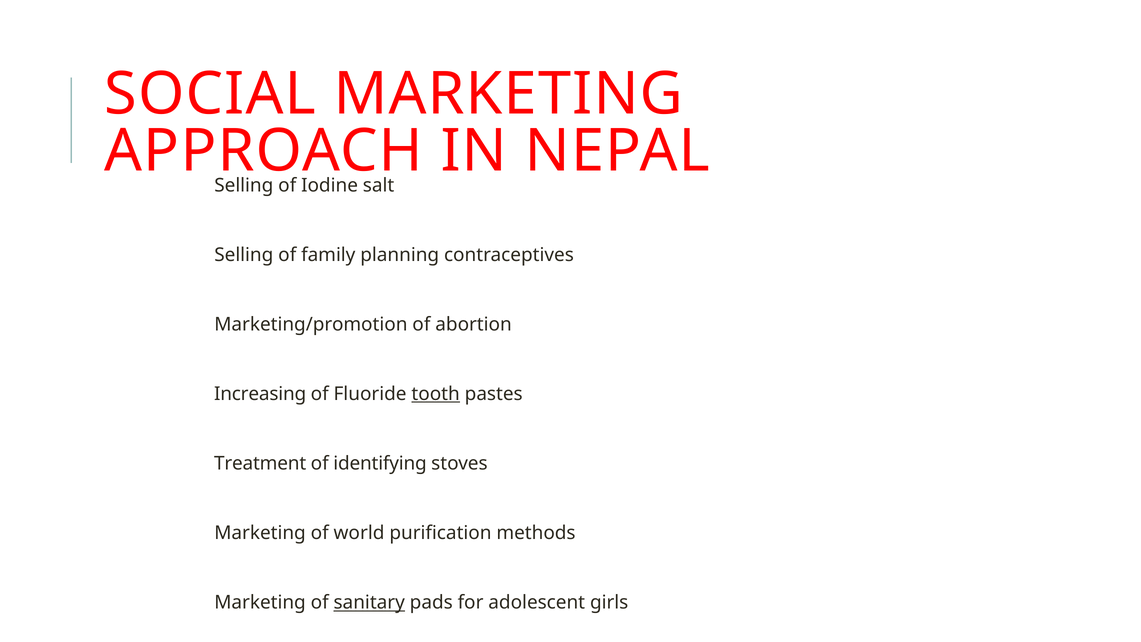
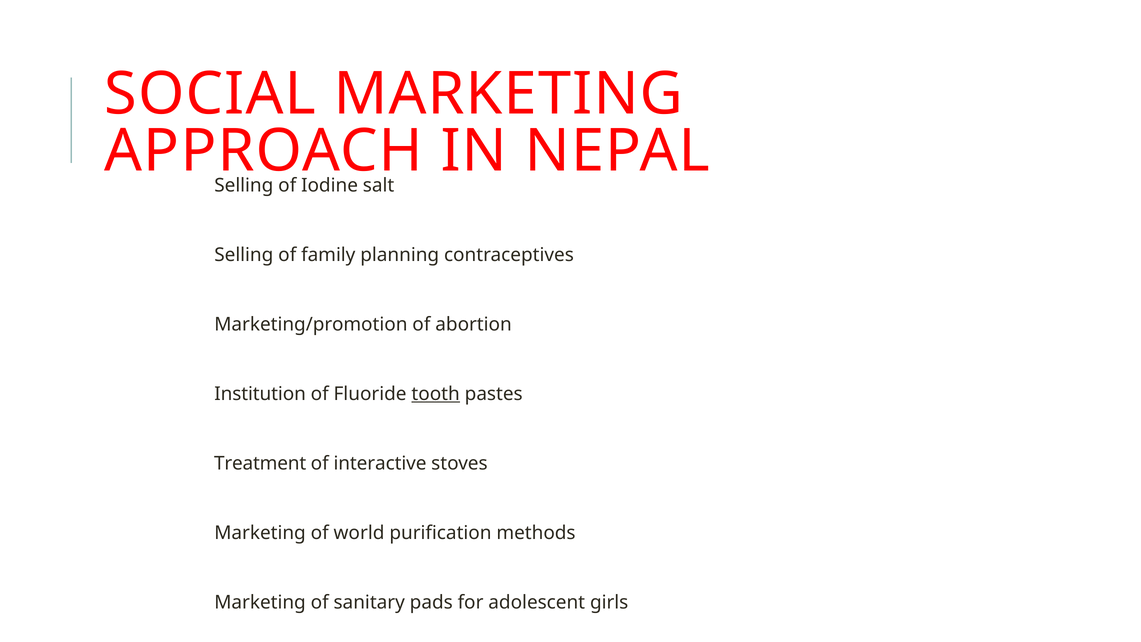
Increasing: Increasing -> Institution (260, 394)
identifying: identifying -> interactive (380, 463)
sanitary underline: present -> none (369, 602)
